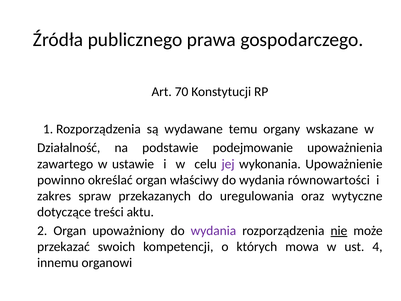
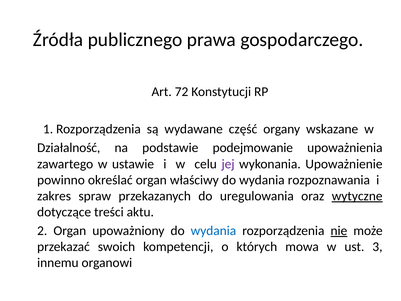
70: 70 -> 72 (182, 92)
temu: temu -> część (243, 129)
równowartości: równowartości -> rozpoznawania (329, 180)
wytyczne underline: none -> present (357, 196)
wydania colour: purple -> blue (213, 231)
4: 4 -> 3 (377, 247)
